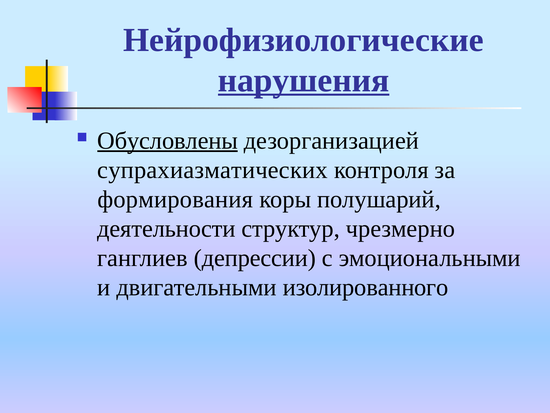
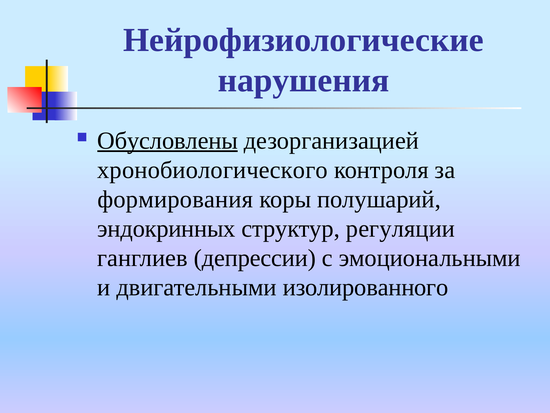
нарушения underline: present -> none (304, 80)
супрахиазматических: супрахиазматических -> хронобиологического (213, 170)
деятельности: деятельности -> эндокринных (166, 229)
чрезмерно: чрезмерно -> регуляции (400, 229)
